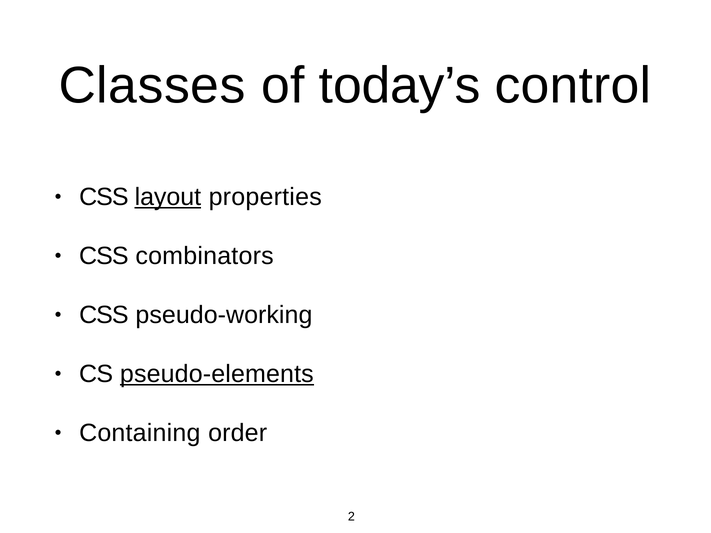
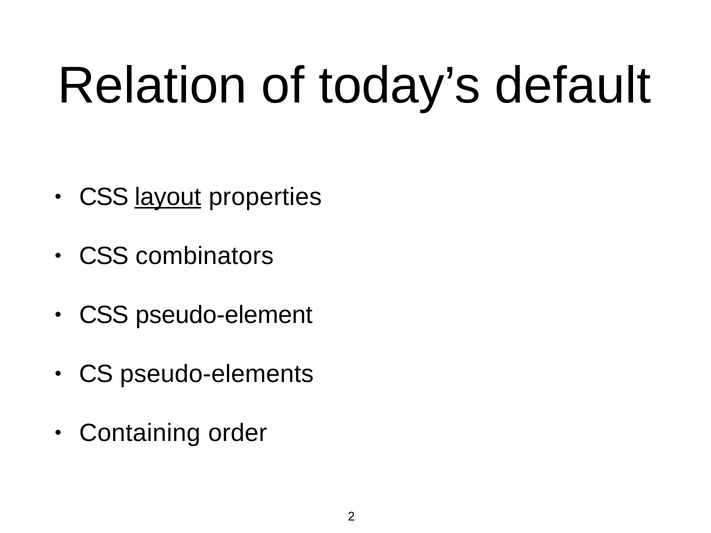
Classes: Classes -> Relation (152, 86)
control: control -> default (573, 86)
pseudo-working: pseudo-working -> pseudo-element (224, 315)
pseudo-elements underline: present -> none (217, 374)
